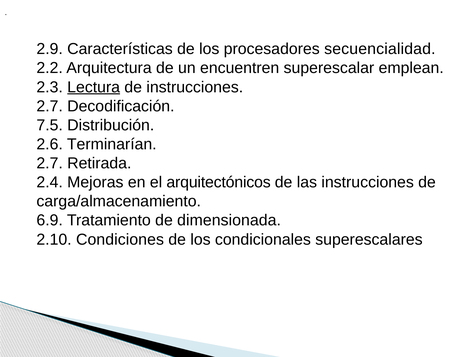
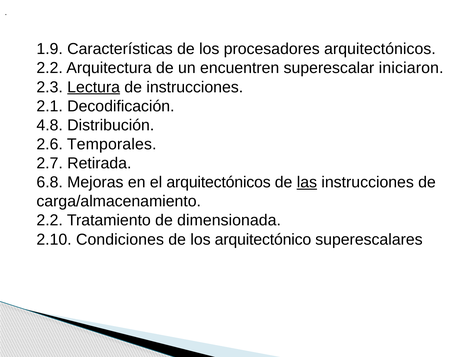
2.9: 2.9 -> 1.9 (50, 49)
procesadores secuencialidad: secuencialidad -> arquitectónicos (380, 49)
emplean: emplean -> iniciaron (411, 68)
2.7: 2.7 -> 2.1 (50, 106)
7.5: 7.5 -> 4.8 (50, 125)
Terminarían: Terminarían -> Temporales (112, 144)
2.4: 2.4 -> 6.8 (50, 182)
las underline: none -> present (307, 182)
6.9: 6.9 -> 2.2 (50, 220)
condicionales: condicionales -> arquitectónico (263, 239)
